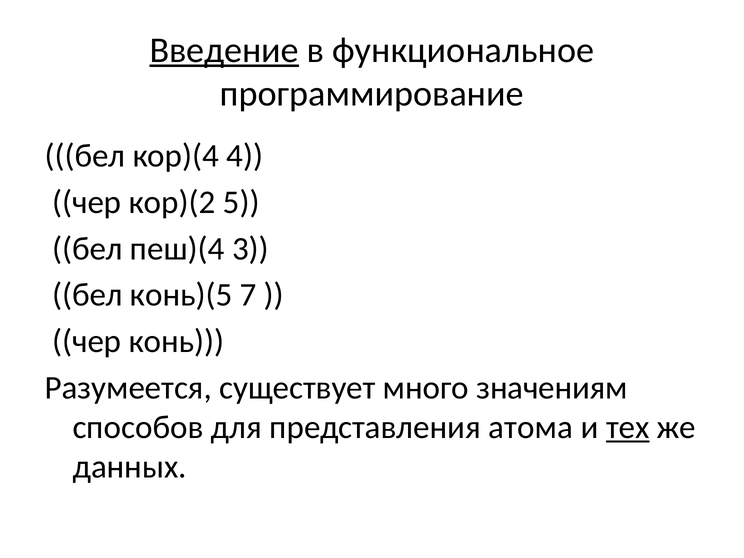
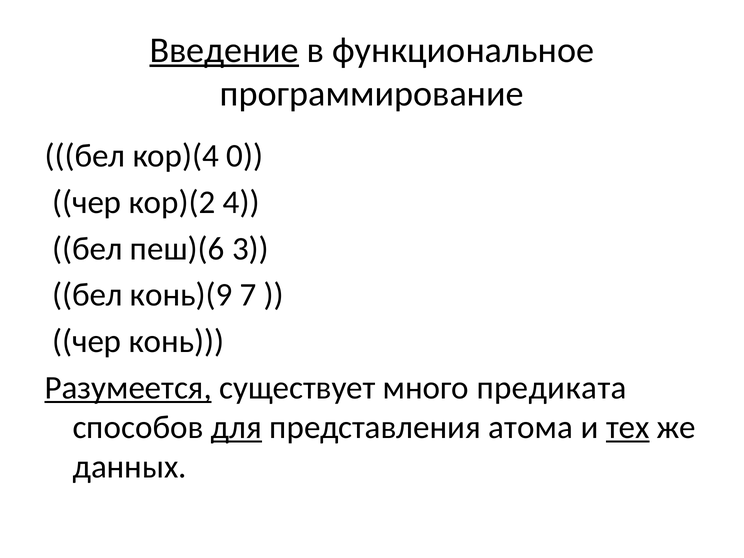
4: 4 -> 0 (245, 156)
5: 5 -> 4 (241, 202)
пеш)(4: пеш)(4 -> пеш)(6 (177, 249)
конь)(5: конь)(5 -> конь)(9 (181, 295)
Разумеется underline: none -> present (128, 388)
значениям: значениям -> предиката (552, 388)
для underline: none -> present (236, 427)
